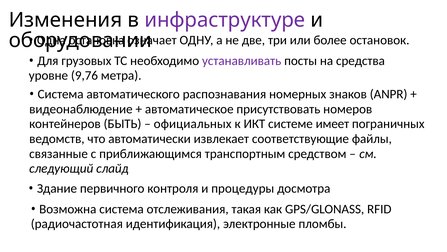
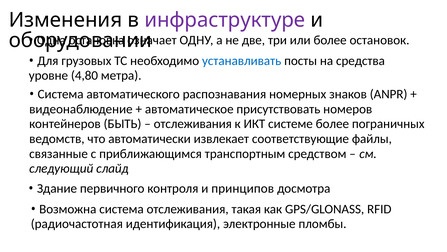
устанавливать colour: purple -> blue (242, 61)
9,76: 9,76 -> 4,80 (84, 75)
официальных: официальных -> отслеживания (193, 124)
системе имеет: имеет -> более (332, 124)
процедуры: процедуры -> принципов (243, 188)
